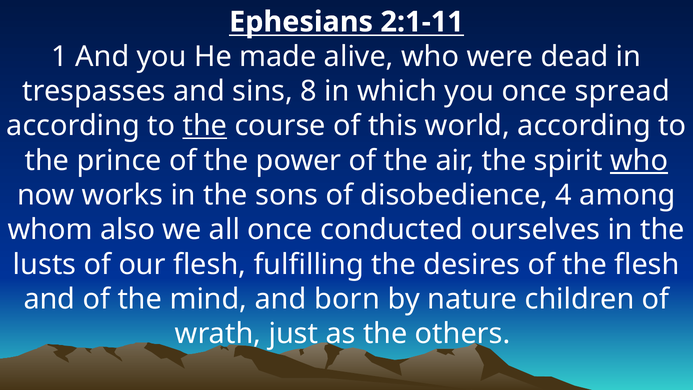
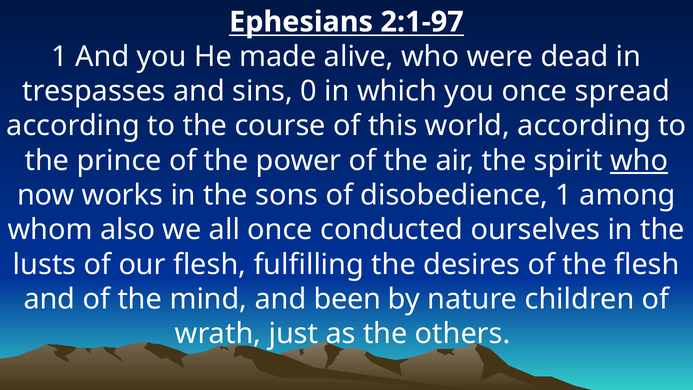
2:1-11: 2:1-11 -> 2:1-97 (422, 22)
8: 8 -> 0 (309, 91)
the underline: present -> none (205, 126)
disobedience 4: 4 -> 1 (564, 195)
born: born -> been (347, 299)
